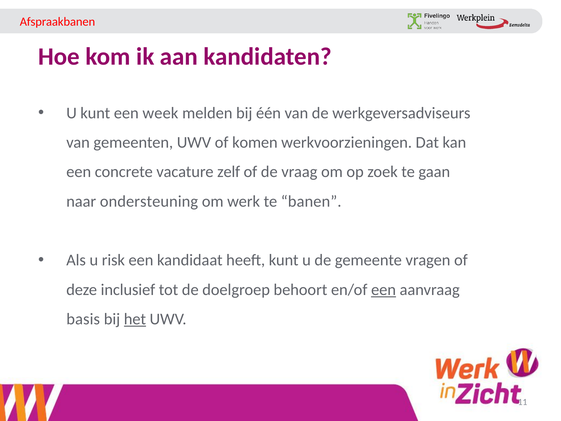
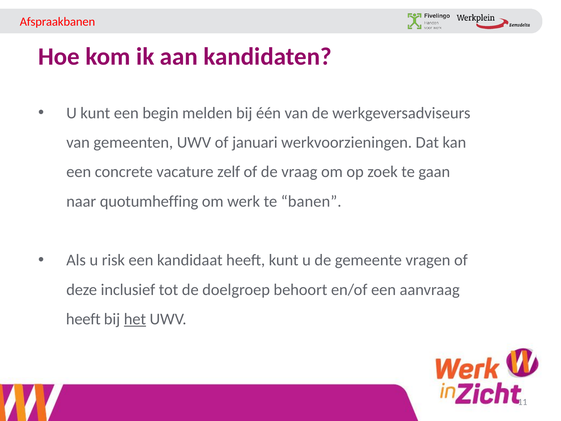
week: week -> begin (161, 113)
komen: komen -> januari (255, 142)
ondersteuning: ondersteuning -> quotumheffing (149, 201)
een underline: present -> none (384, 290)
basis: basis -> heeft (83, 319)
